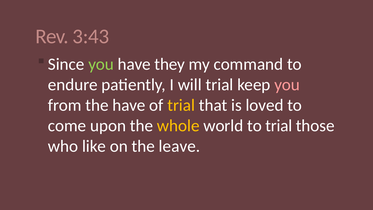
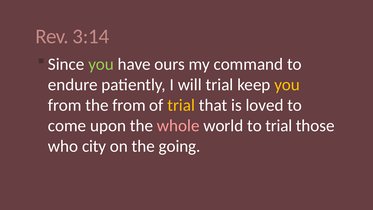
3:43: 3:43 -> 3:14 (91, 36)
they: they -> ours (170, 64)
you colour: pink -> yellow (287, 85)
the have: have -> from (129, 105)
whole colour: yellow -> pink (178, 126)
like: like -> city (94, 146)
leave: leave -> going (180, 146)
